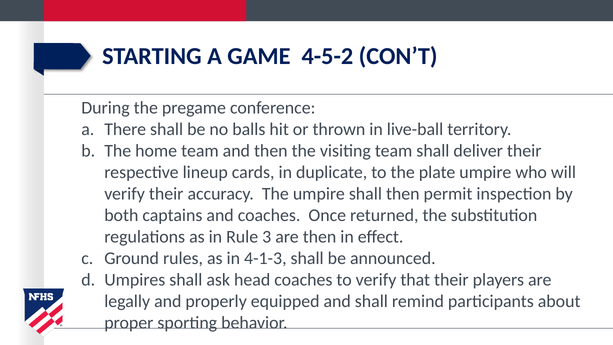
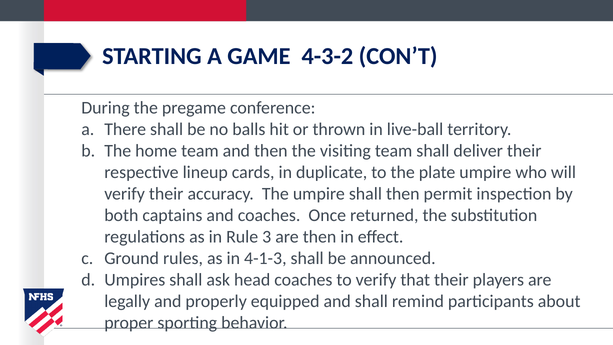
4-5-2: 4-5-2 -> 4-3-2 (327, 56)
